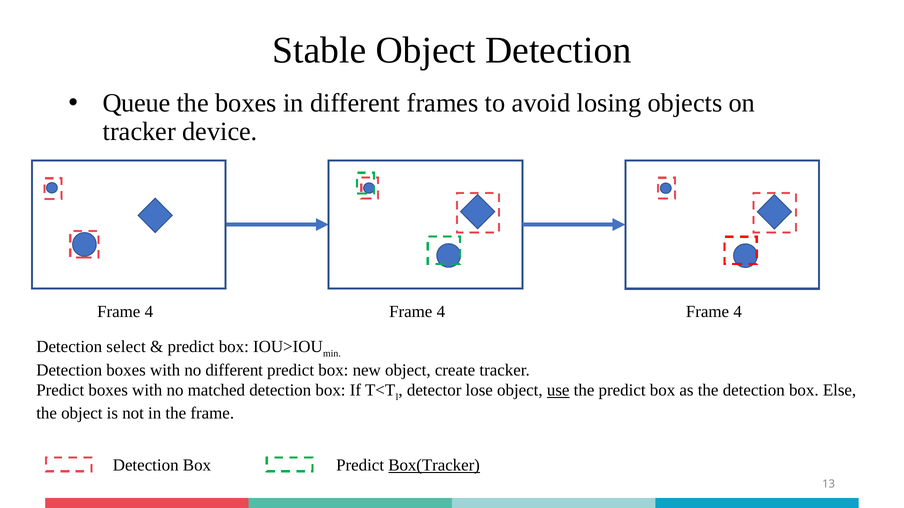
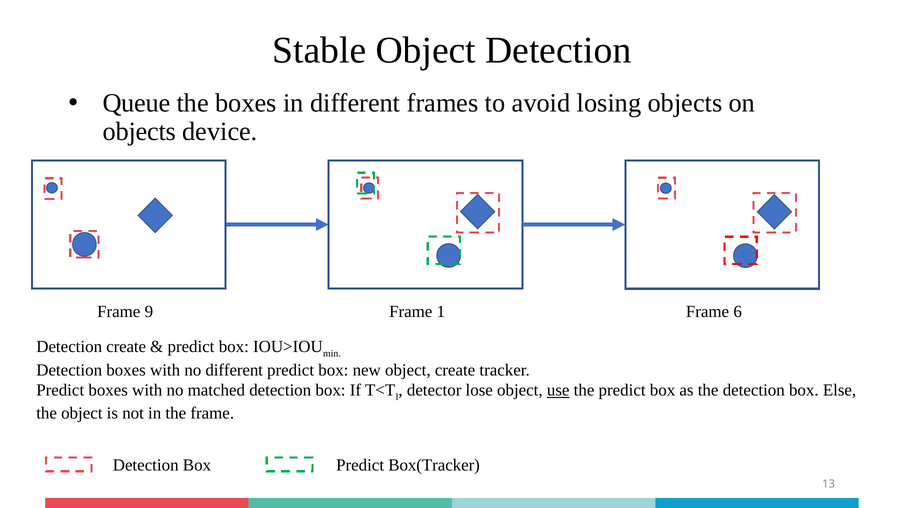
tracker: tracker -> objects (139, 132)
4: 4 -> 1 (441, 312)
4: 4 -> 6 (738, 312)
4: 4 -> 9 (149, 312)
Detection select: select -> create (126, 347)
Box(Tracker underline: present -> none (434, 466)
